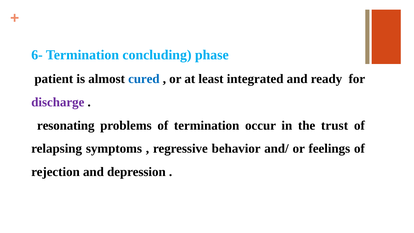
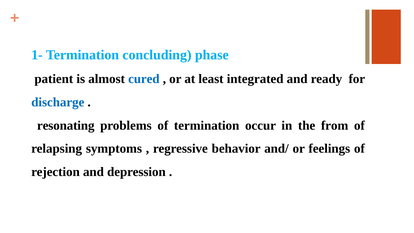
6-: 6- -> 1- (37, 55)
discharge colour: purple -> blue (58, 102)
trust: trust -> from (335, 125)
